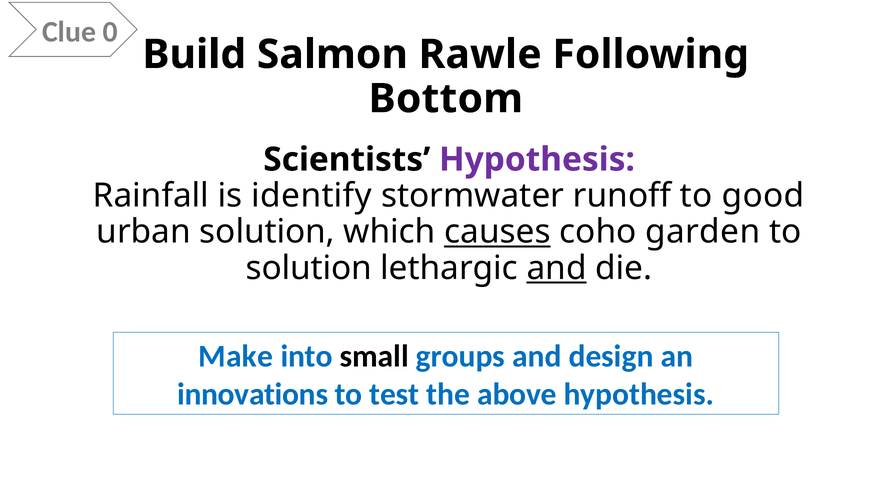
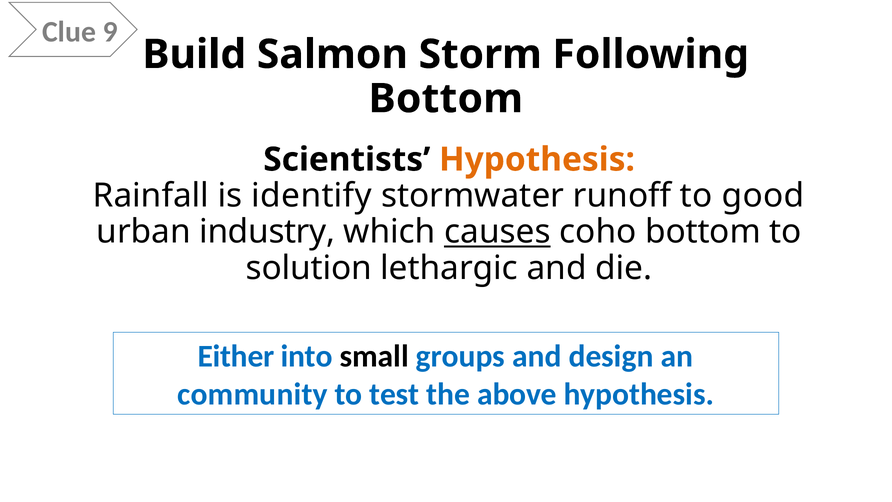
0: 0 -> 9 (110, 32)
Rawle: Rawle -> Storm (480, 54)
Hypothesis colour: purple -> orange (537, 159)
urban solution: solution -> industry (267, 232)
coho garden: garden -> bottom (703, 232)
and underline: present -> none (557, 268)
Make: Make -> Either (236, 356)
innovations: innovations -> community (252, 394)
